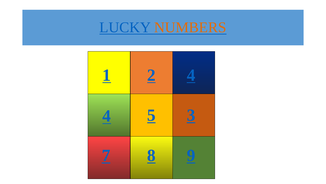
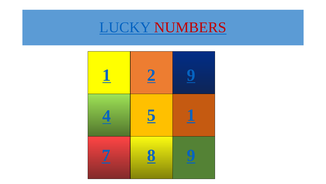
NUMBERS colour: orange -> red (190, 27)
2 4: 4 -> 9 (191, 75)
5 3: 3 -> 1 (191, 115)
